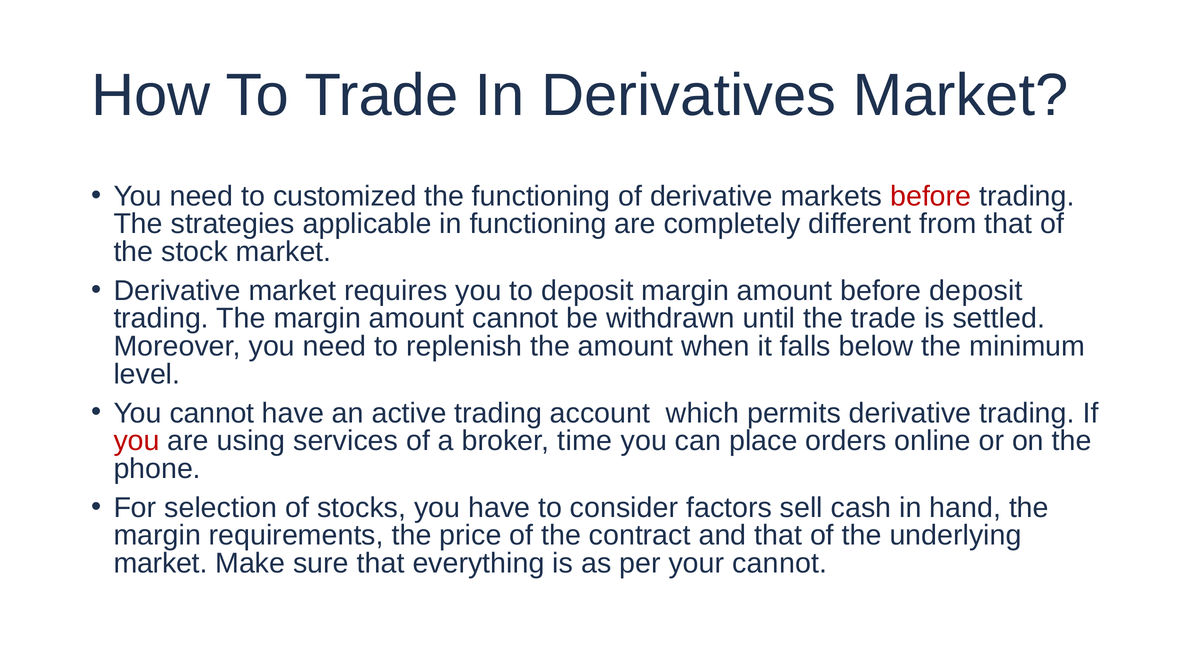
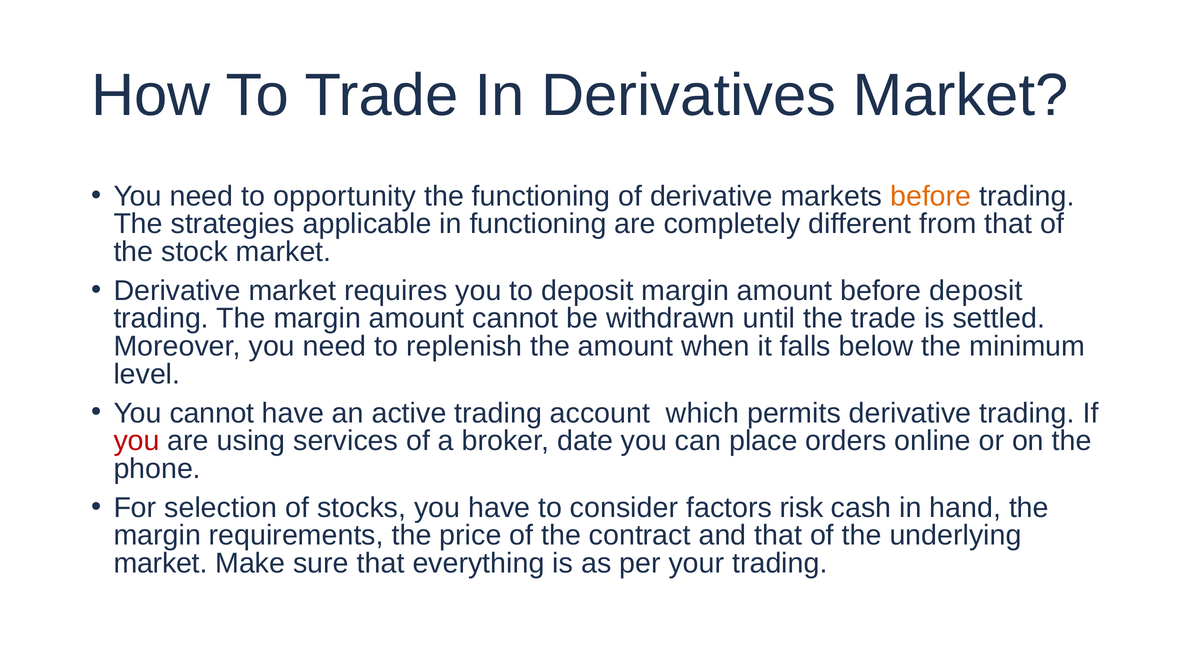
customized: customized -> opportunity (345, 196)
before colour: red -> orange (931, 196)
time: time -> date (585, 441)
sell: sell -> risk (802, 508)
your cannot: cannot -> trading (780, 563)
